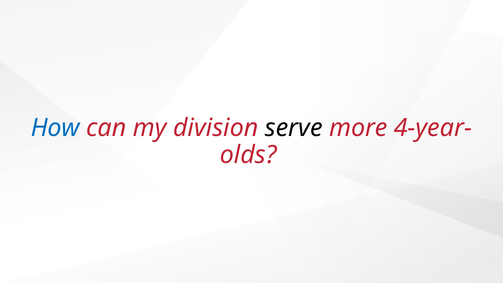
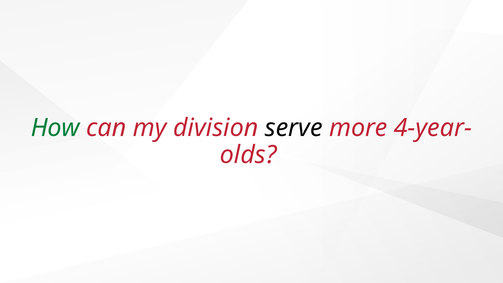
How colour: blue -> green (55, 128)
